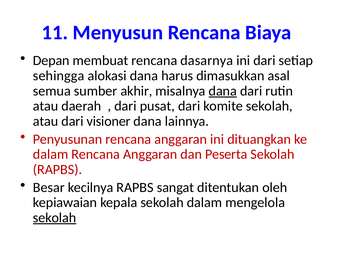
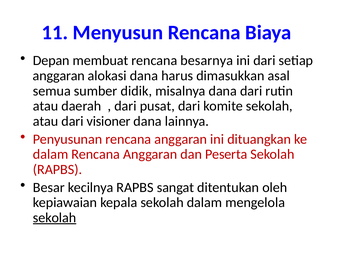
dasarnya: dasarnya -> besarnya (207, 61)
sehingga: sehingga -> anggaran (59, 76)
akhir: akhir -> didik (136, 91)
dana underline: present -> none (223, 91)
